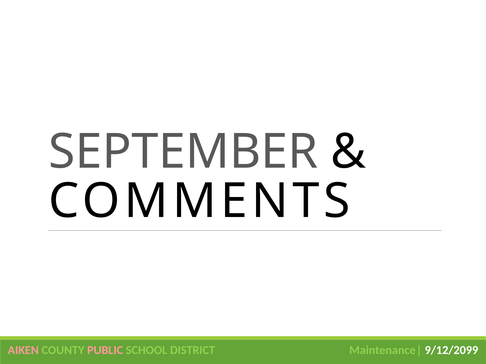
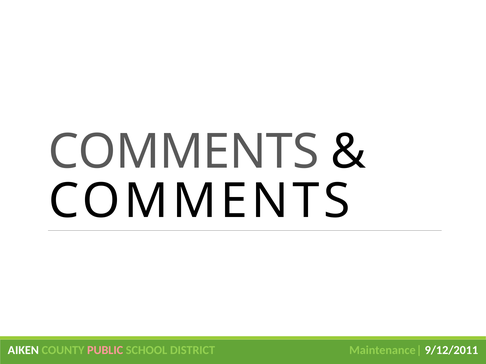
SEPTEMBER: SEPTEMBER -> COMMENTS (184, 152)
AIKEN colour: pink -> white (23, 351)
9/12/2099: 9/12/2099 -> 9/12/2011 (451, 351)
